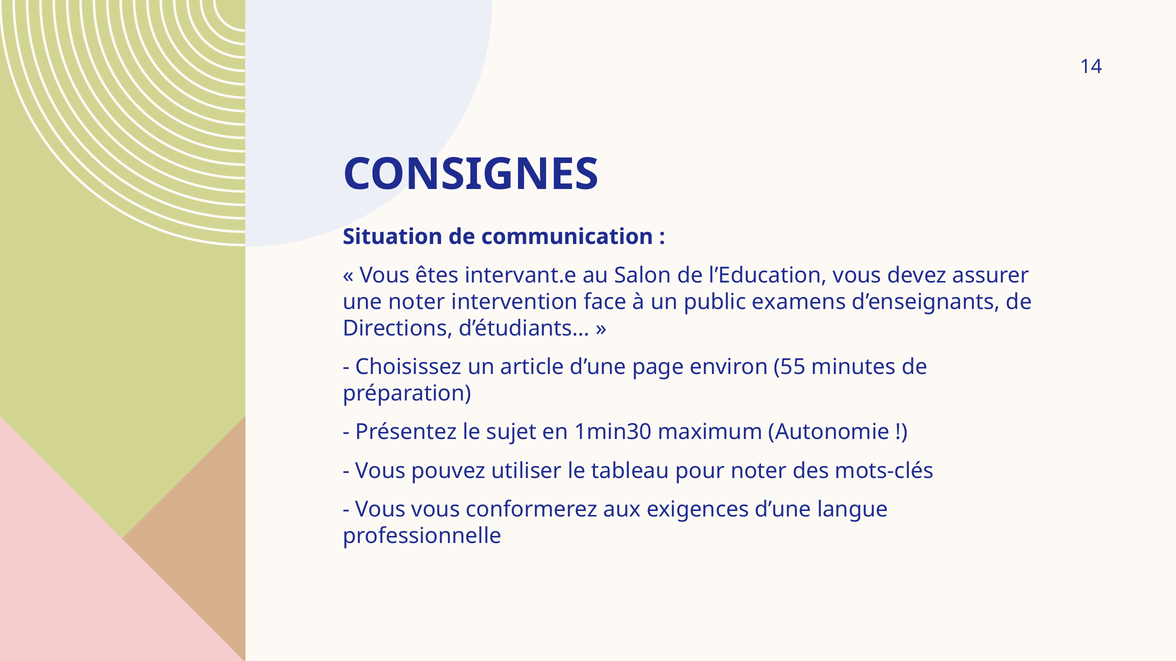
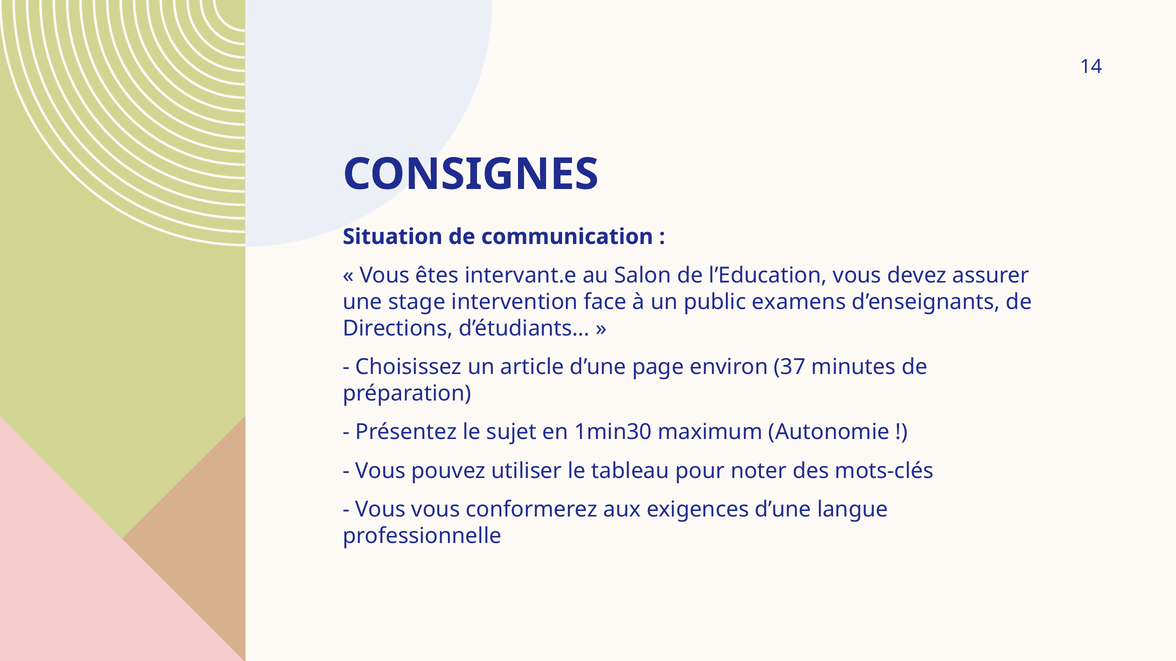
une noter: noter -> stage (417, 302)
55: 55 -> 37 (790, 367)
